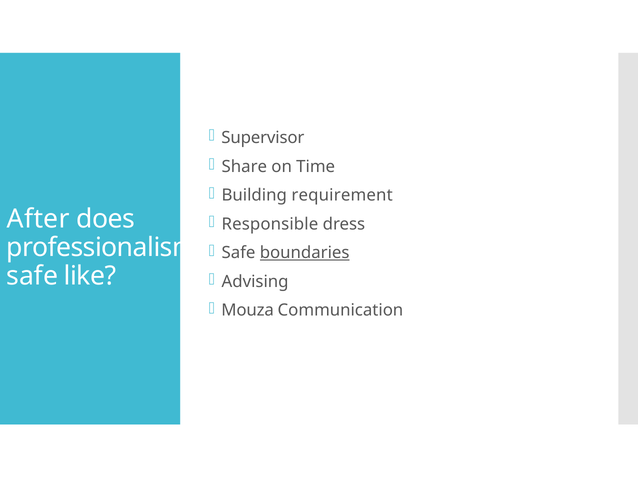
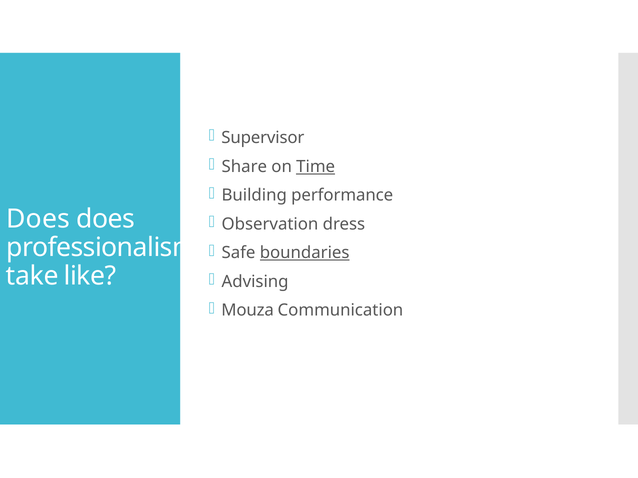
Time underline: none -> present (316, 167)
requirement: requirement -> performance (342, 196)
After: After -> Does (38, 219)
Responsible: Responsible -> Observation (270, 224)
safe: safe -> take (32, 277)
